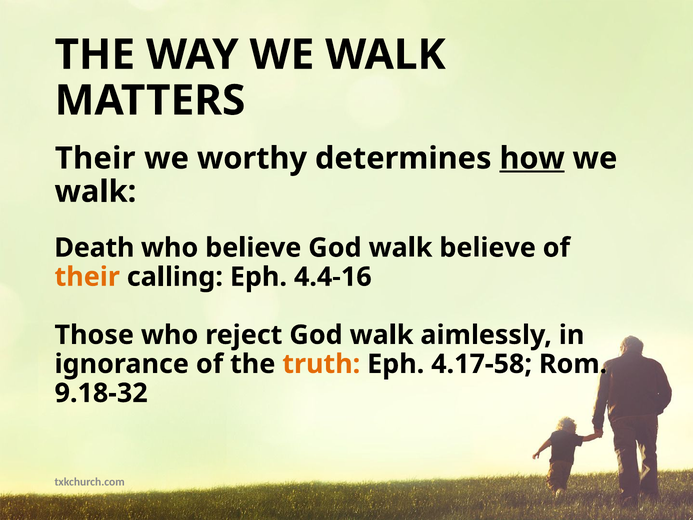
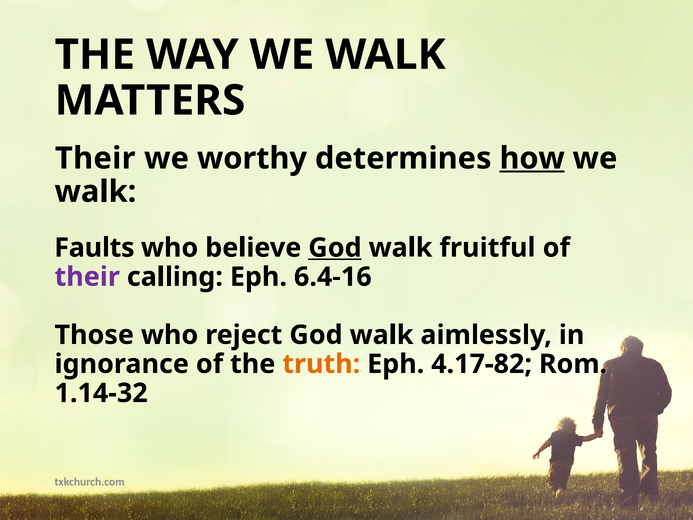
Death: Death -> Faults (94, 248)
God underline: none -> present (335, 248)
walk believe: believe -> fruitful (488, 248)
their colour: orange -> purple (87, 277)
4.4-16: 4.4-16 -> 6.4-16 (333, 277)
4.17-58: 4.17-58 -> 4.17-82 (482, 364)
9.18-32: 9.18-32 -> 1.14-32 (101, 393)
